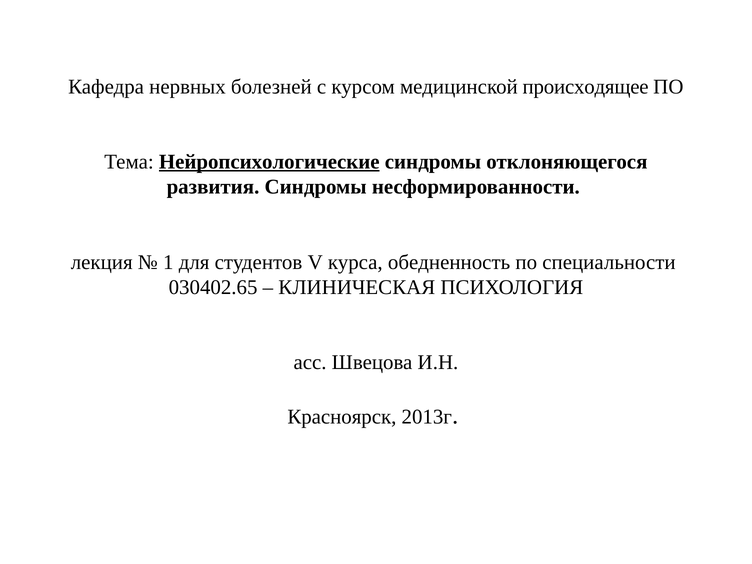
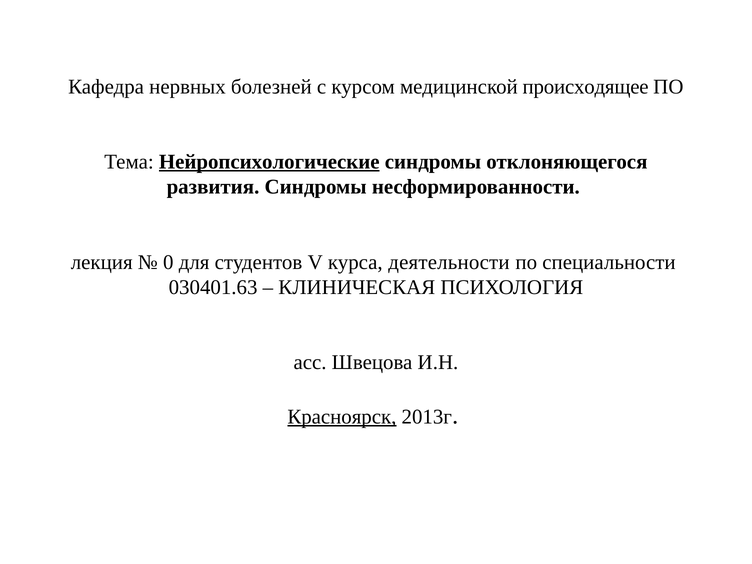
1: 1 -> 0 (168, 262)
обедненность: обедненность -> деятельности (449, 262)
030402.65: 030402.65 -> 030401.63 (213, 287)
Красноярск underline: none -> present (342, 417)
